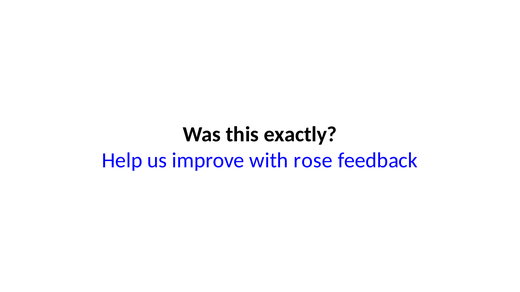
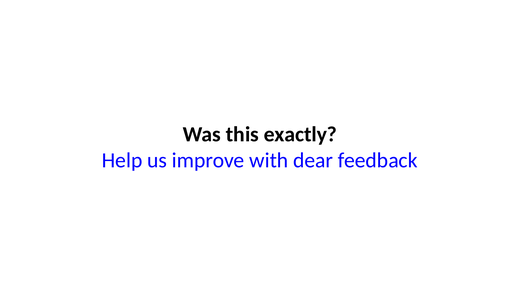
rose: rose -> dear (313, 161)
